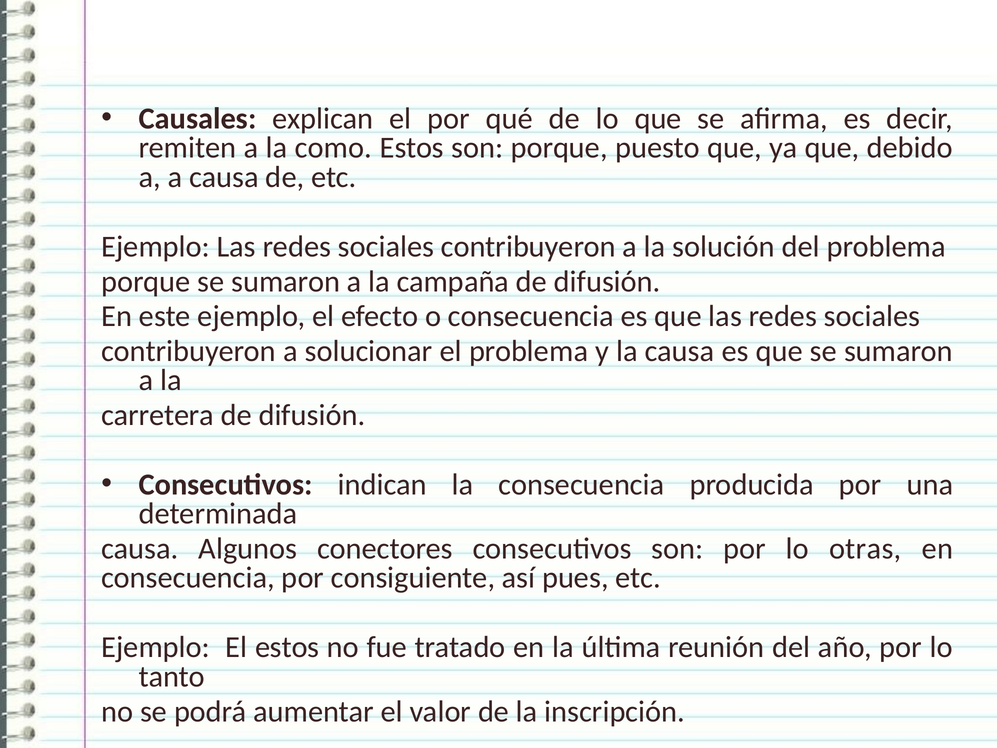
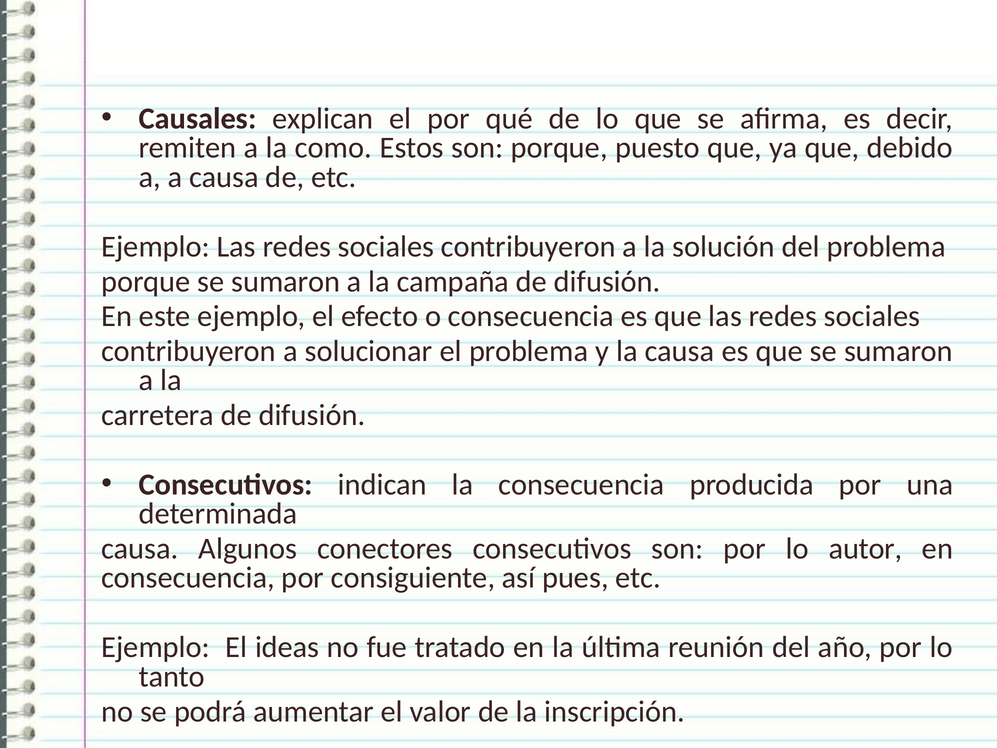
otras: otras -> autor (866, 548)
El estos: estos -> ideas (287, 647)
